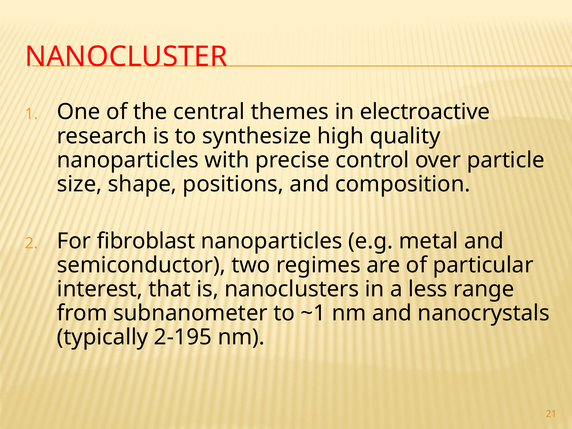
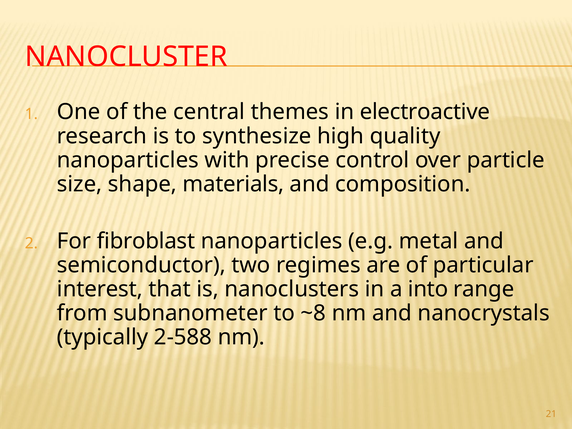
positions: positions -> materials (233, 184)
less: less -> into (428, 289)
~1: ~1 -> ~8 (313, 313)
2-195: 2-195 -> 2-588 (183, 337)
